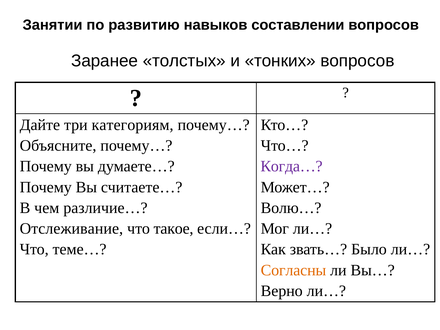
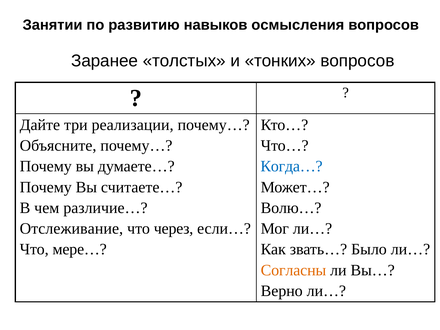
составлении: составлении -> осмысления (298, 25)
категориям: категориям -> реализации (133, 125)
Когда… colour: purple -> blue (292, 166)
такое: такое -> через (174, 229)
теме…: теме… -> мере… (80, 249)
